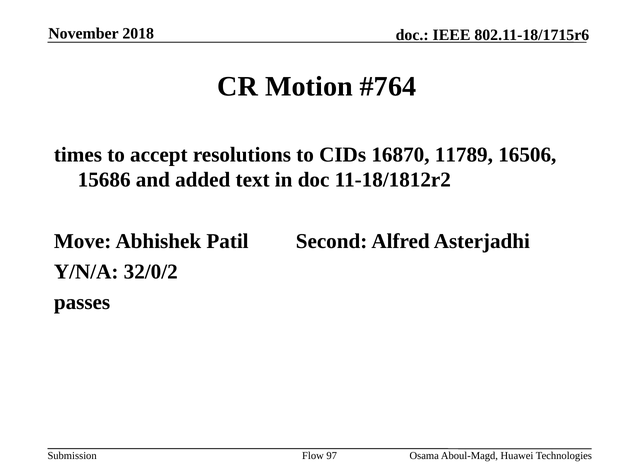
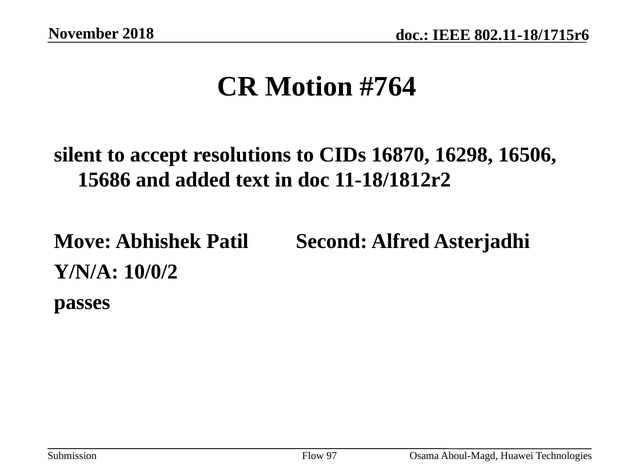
times: times -> silent (78, 155)
11789: 11789 -> 16298 (464, 155)
32/0/2: 32/0/2 -> 10/0/2 (151, 272)
